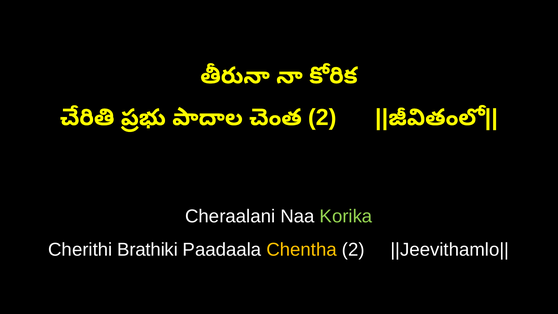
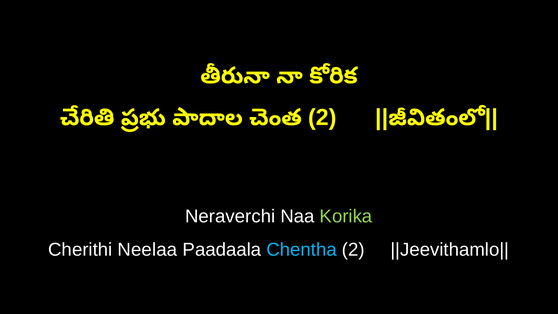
Cheraalani: Cheraalani -> Neraverchi (230, 216)
Brathiki: Brathiki -> Neelaa (147, 250)
Chentha colour: yellow -> light blue (302, 250)
